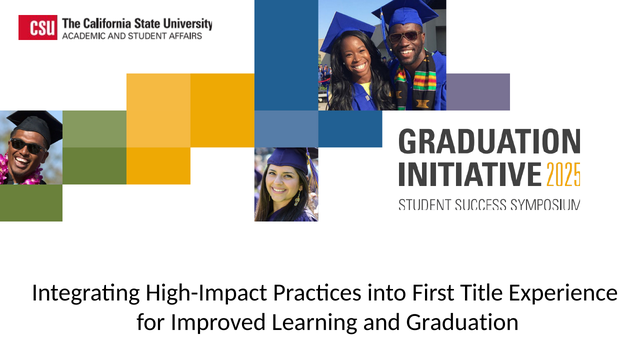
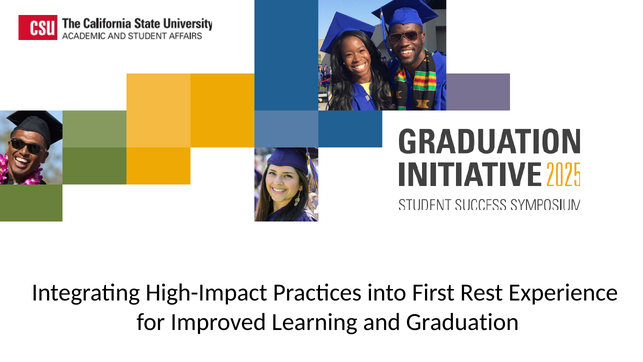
Title: Title -> Rest (482, 292)
